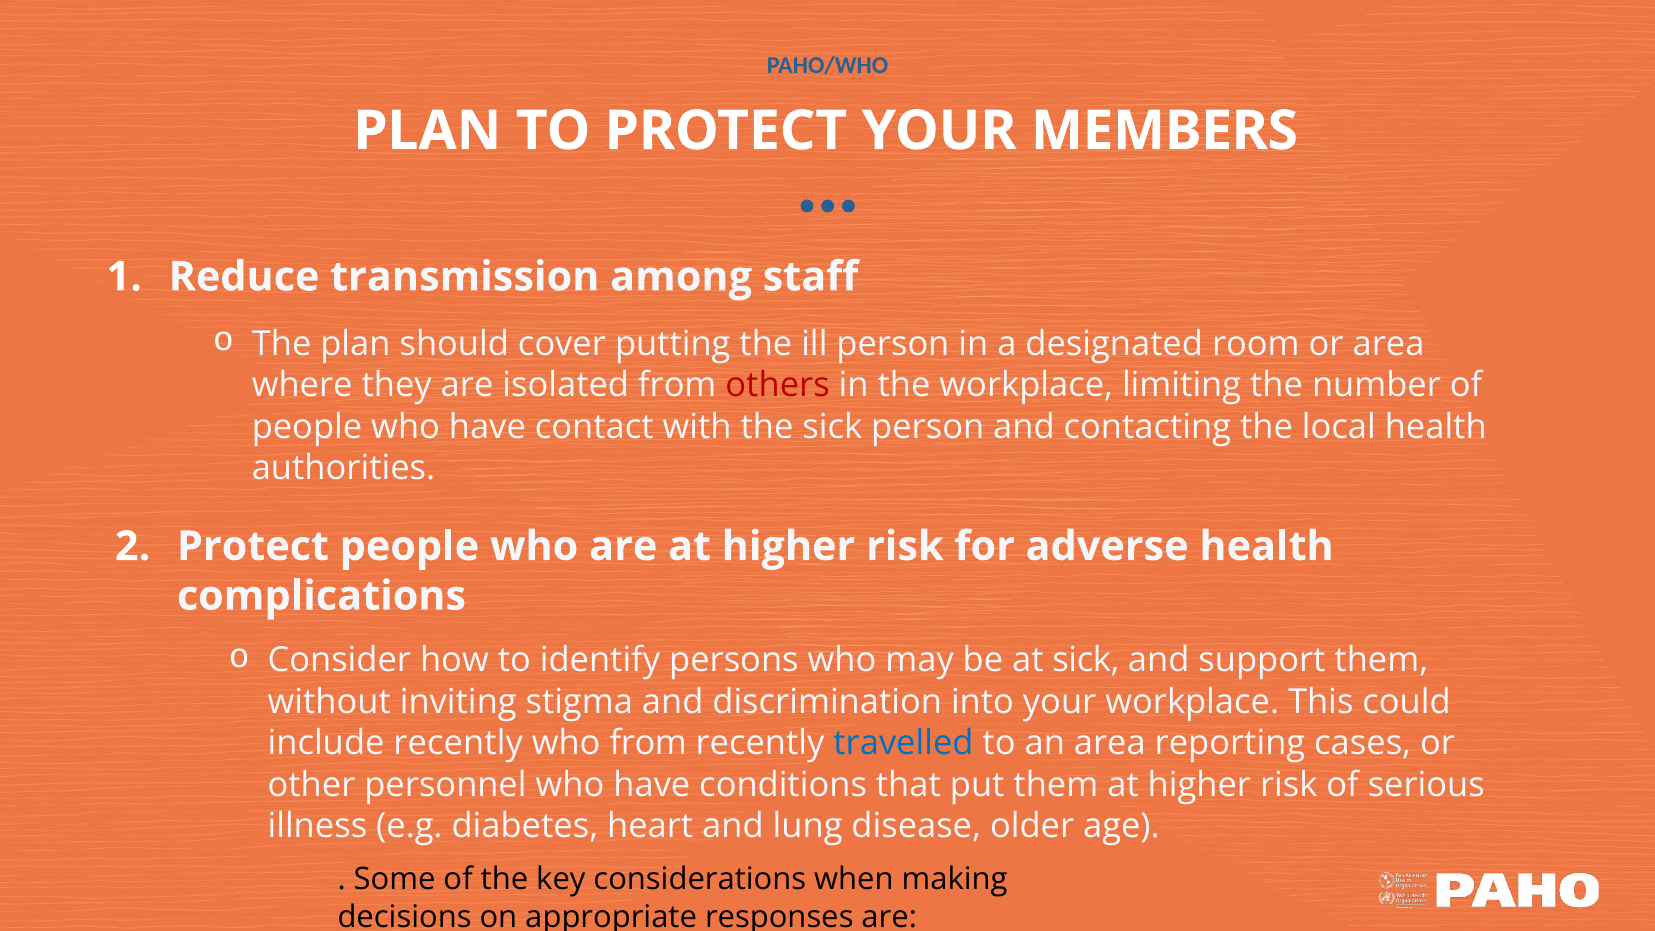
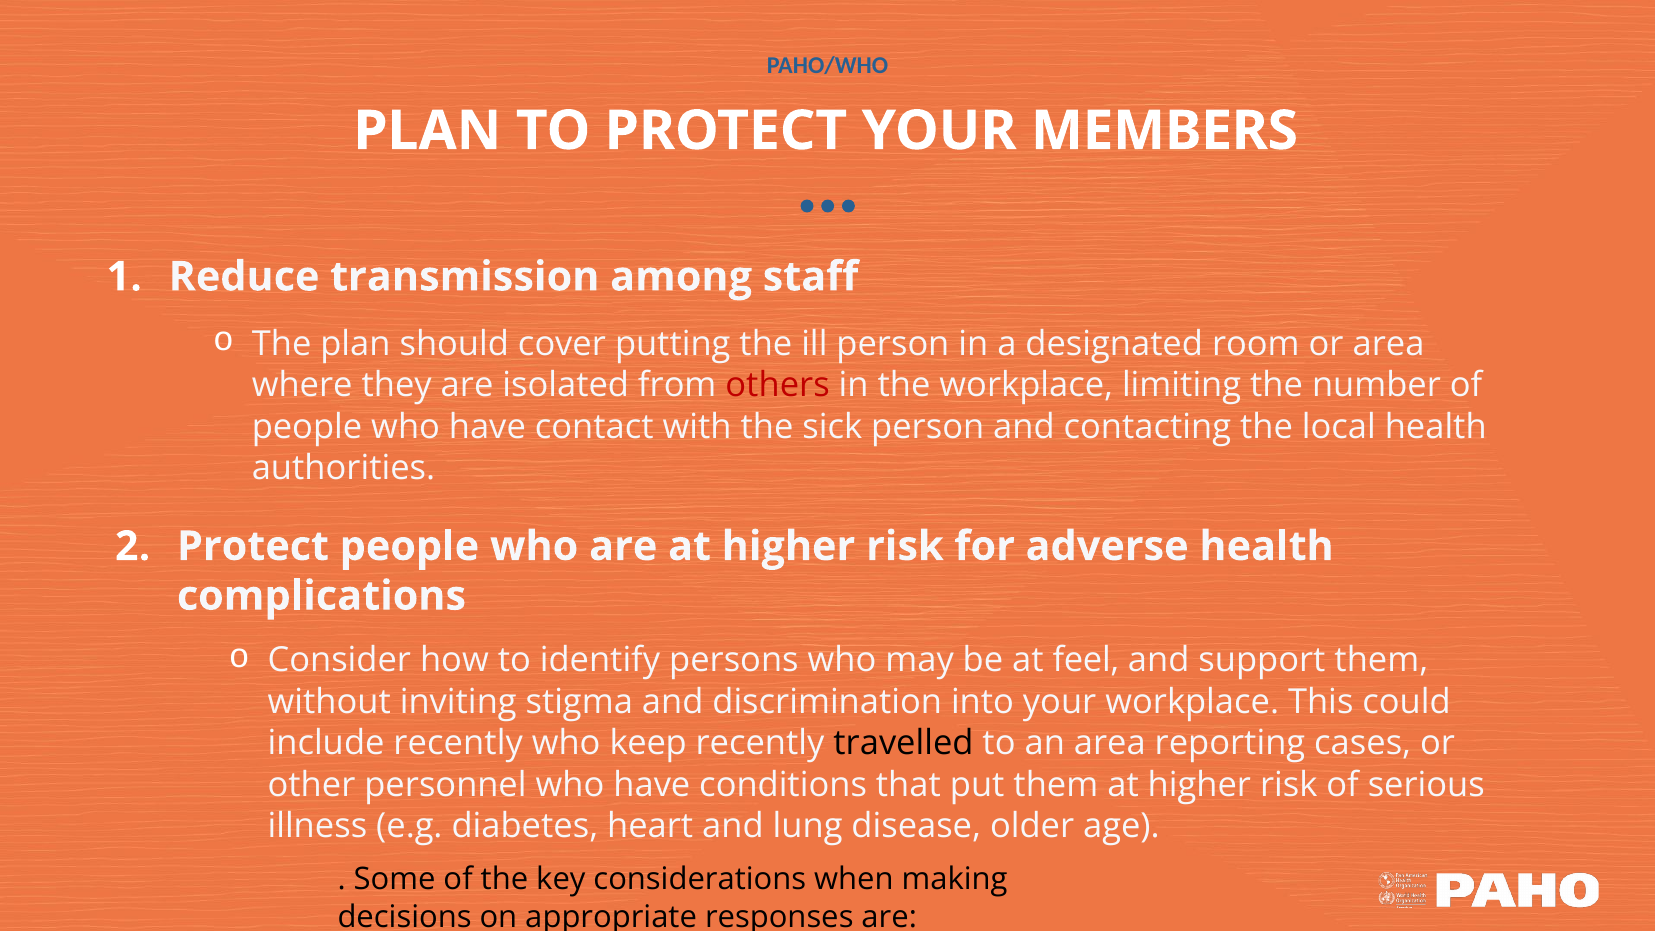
at sick: sick -> feel (1086, 660)
who from: from -> keep (648, 743)
travelled colour: blue -> black (903, 743)
